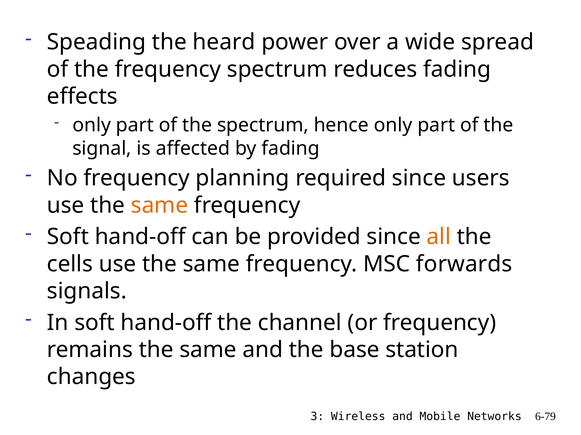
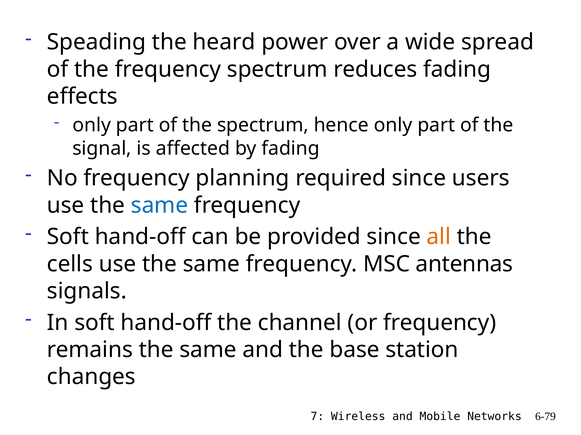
same colour: orange -> blue (160, 206)
forwards: forwards -> antennas (464, 264)
3: 3 -> 7 (317, 417)
